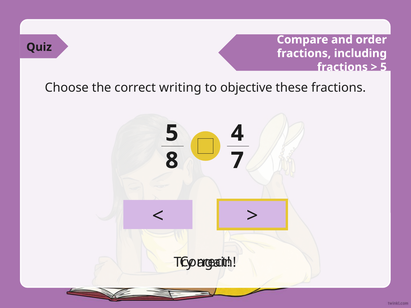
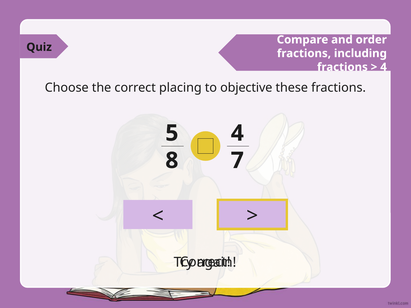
5: 5 -> 4 (384, 67)
writing: writing -> placing (180, 88)
